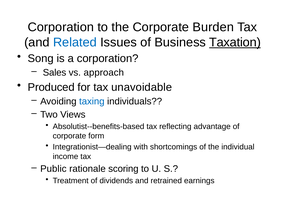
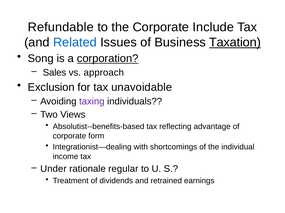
Corporation: Corporation -> Refundable (61, 27)
Burden: Burden -> Include (213, 27)
corporation underline: none -> present (108, 59)
Produced: Produced -> Exclusion (51, 88)
taxing colour: blue -> purple (92, 102)
Public: Public -> Under (53, 169)
scoring: scoring -> regular (123, 169)
